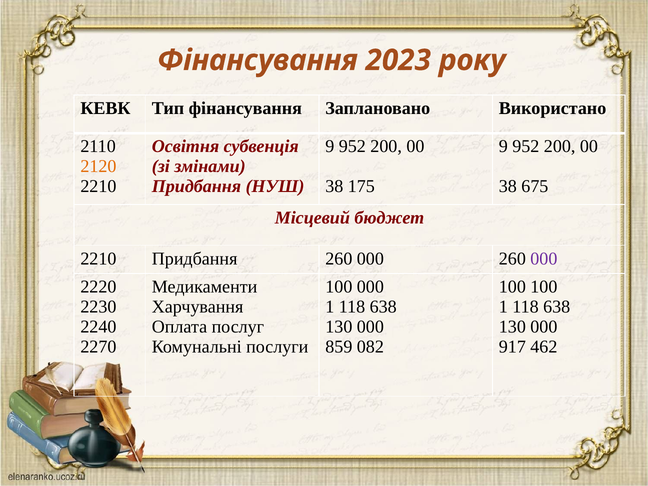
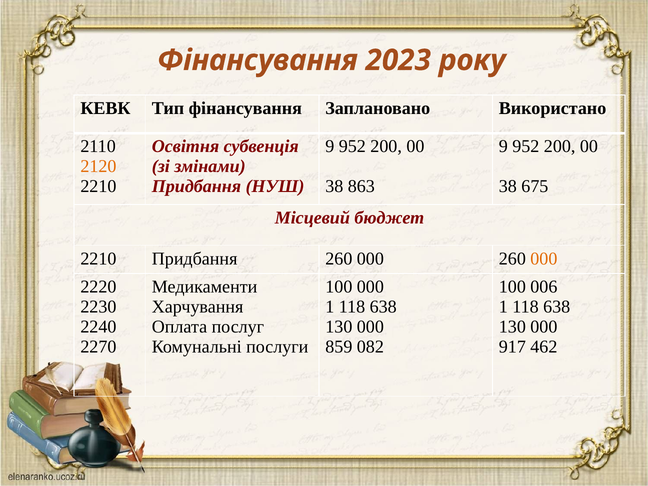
175: 175 -> 863 (361, 186)
000 colour: purple -> orange (544, 259)
100 100: 100 -> 006 (544, 287)
